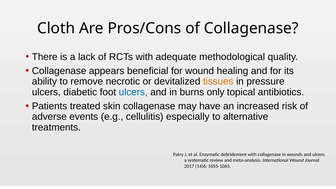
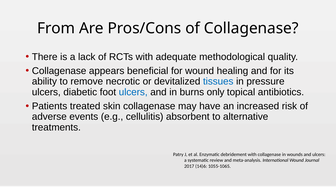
Cloth: Cloth -> From (56, 28)
tissues colour: orange -> blue (218, 81)
especially: especially -> absorbent (188, 117)
